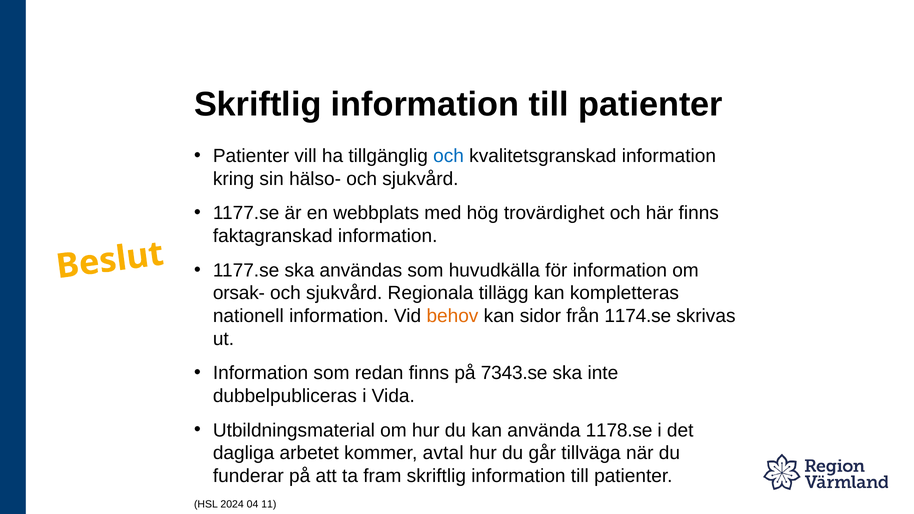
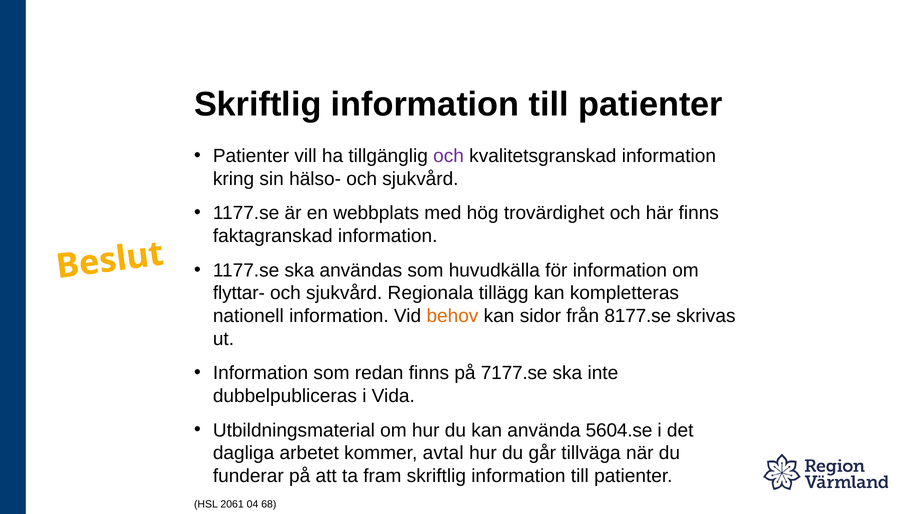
och colour: blue -> purple (449, 156)
orsak-: orsak- -> flyttar- (239, 293)
1174.se: 1174.se -> 8177.se (638, 316)
7343.se: 7343.se -> 7177.se (514, 373)
1178.se: 1178.se -> 5604.se (619, 430)
2024: 2024 -> 2061 (232, 505)
11: 11 -> 68 (269, 505)
